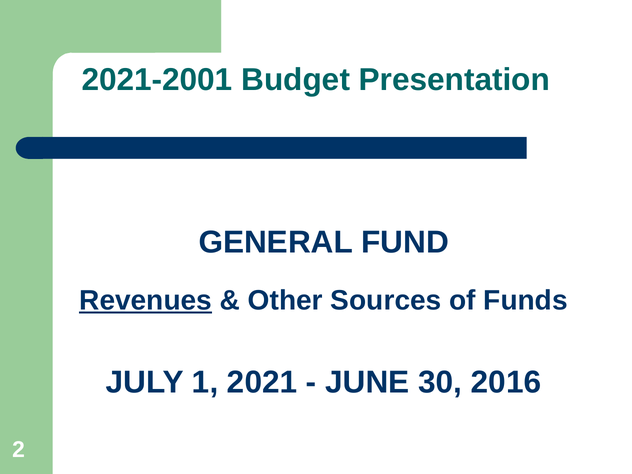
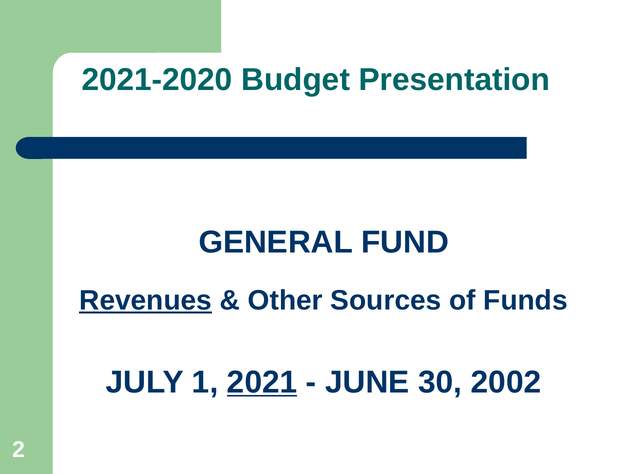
2021-2001: 2021-2001 -> 2021-2020 (157, 80)
2021 underline: none -> present (262, 382)
2016: 2016 -> 2002 (506, 382)
